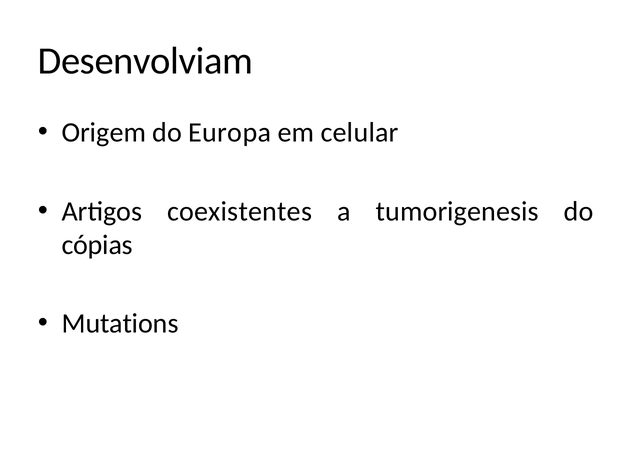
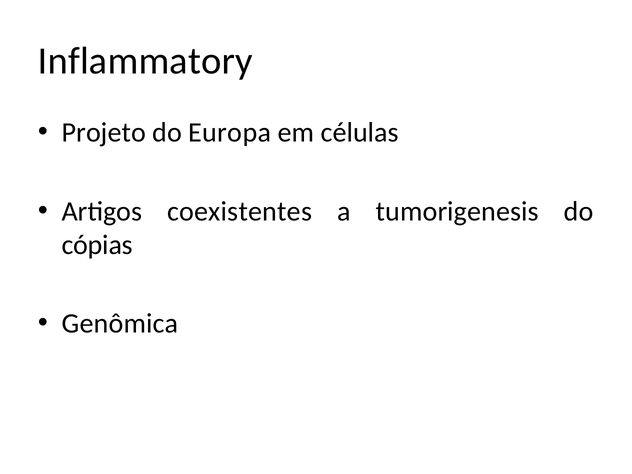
Desenvolviam: Desenvolviam -> Inflammatory (145, 61)
Origem: Origem -> Projeto (104, 133)
celular: celular -> células (360, 133)
Mutations: Mutations -> Genômica (120, 324)
